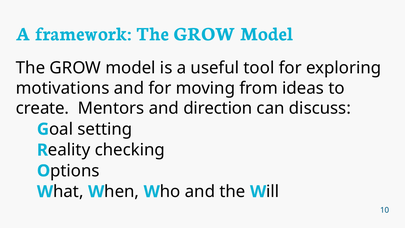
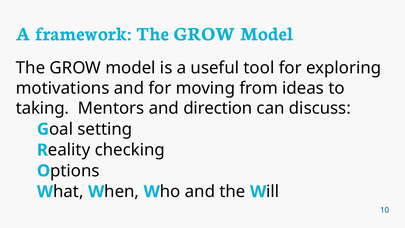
create: create -> taking (43, 108)
